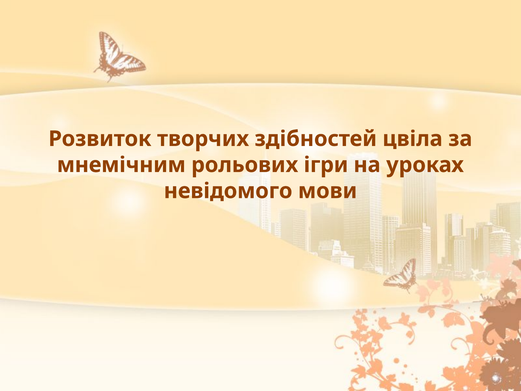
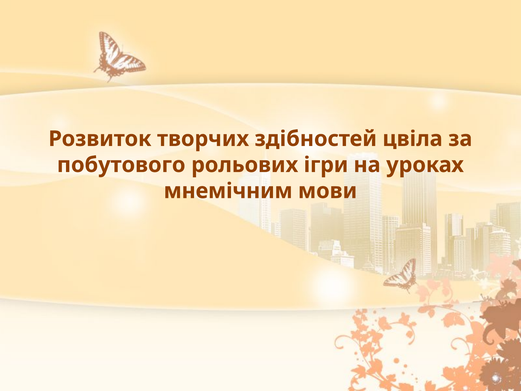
мнемічним: мнемічним -> побутового (121, 165)
невідомого: невідомого -> мнемічним (228, 191)
